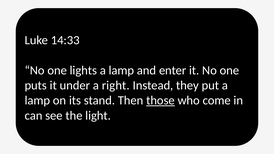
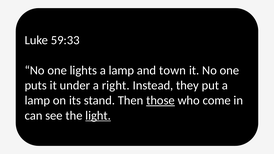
14:33: 14:33 -> 59:33 (65, 40)
enter: enter -> town (173, 70)
light underline: none -> present (98, 116)
